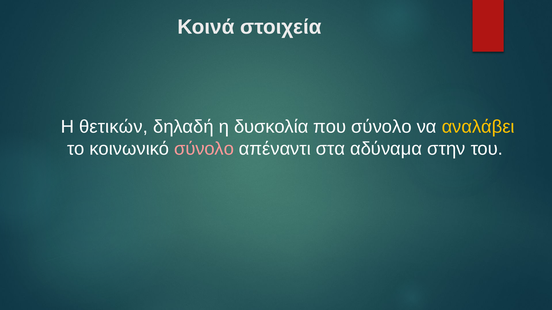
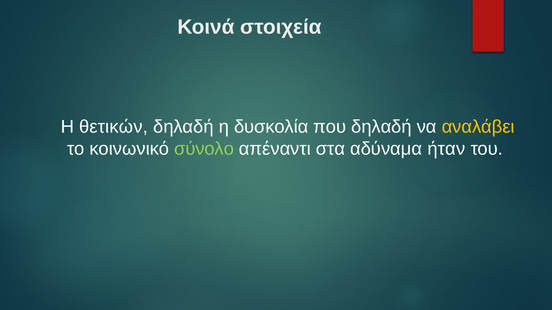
που σύνολο: σύνολο -> δηλαδή (381, 127)
σύνολο colour: pink -> light green (204, 149)
στην: στην -> ήταν (446, 149)
